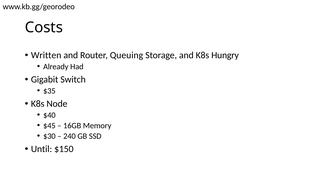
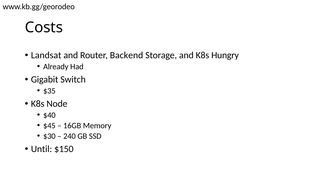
Written: Written -> Landsat (46, 55)
Queuing: Queuing -> Backend (127, 55)
